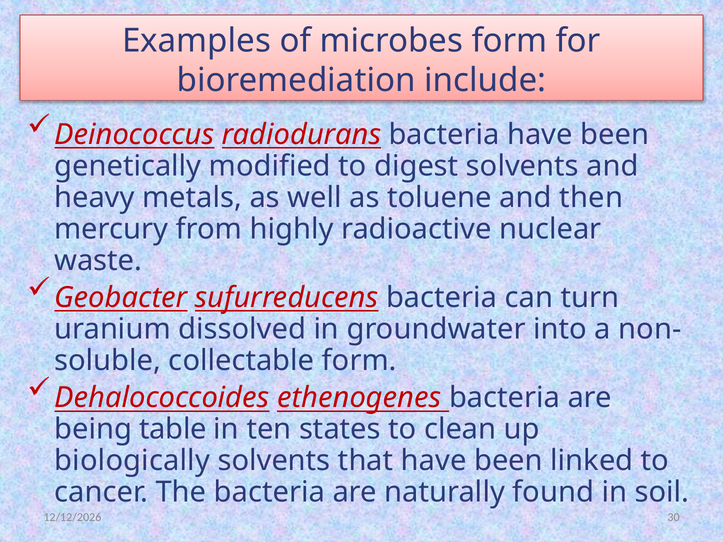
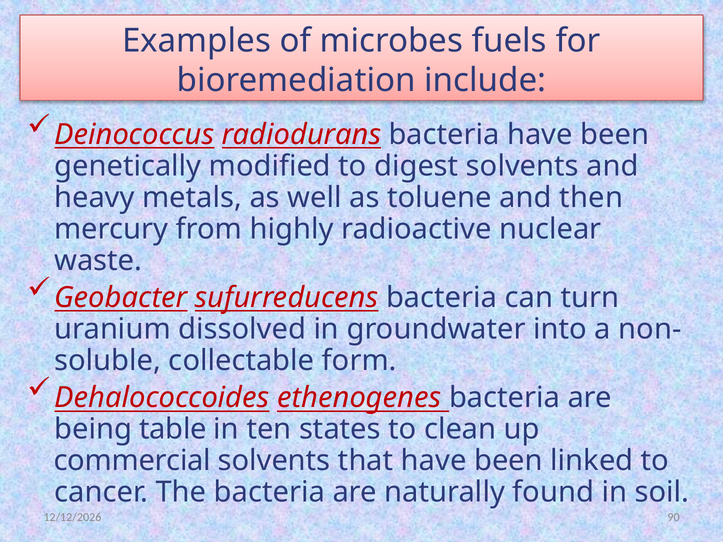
microbes form: form -> fuels (509, 41)
biologically: biologically -> commercial (132, 461)
30: 30 -> 90 (674, 518)
